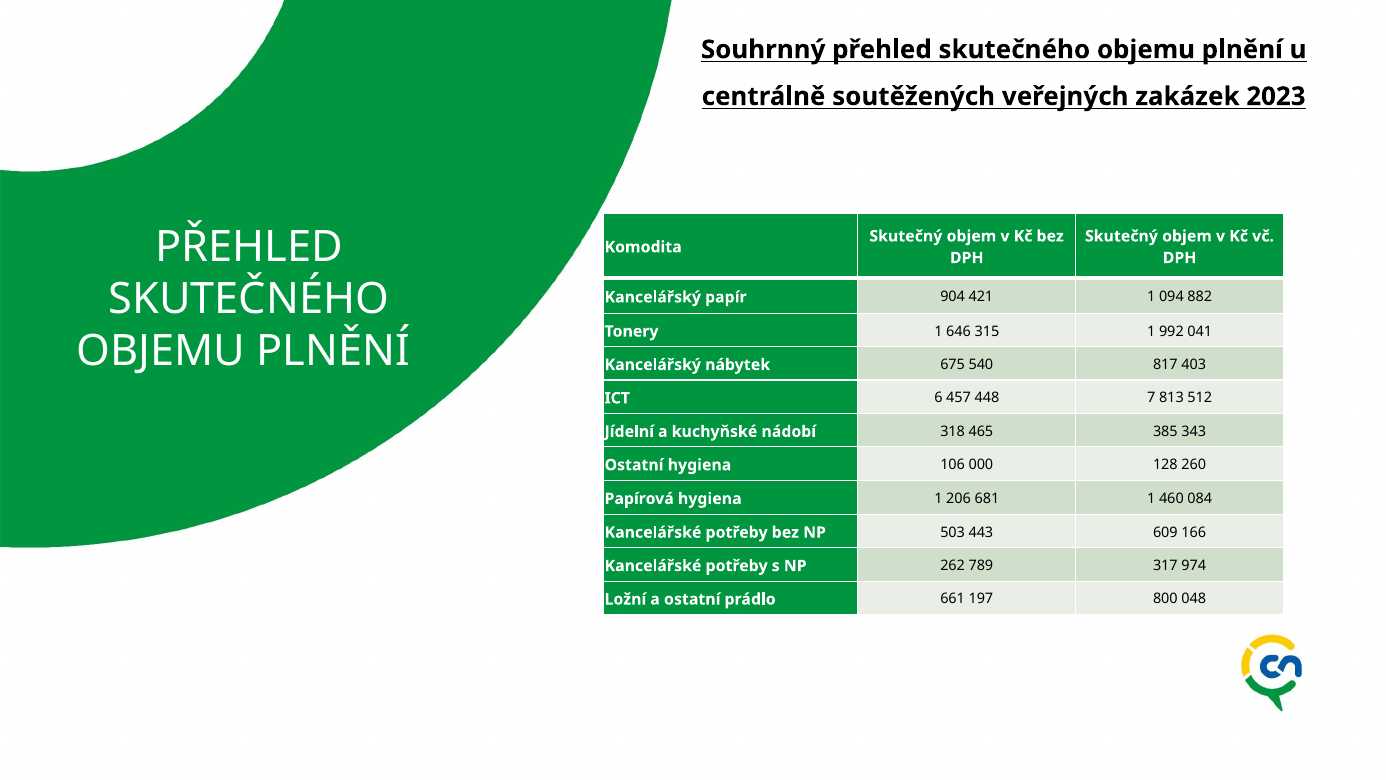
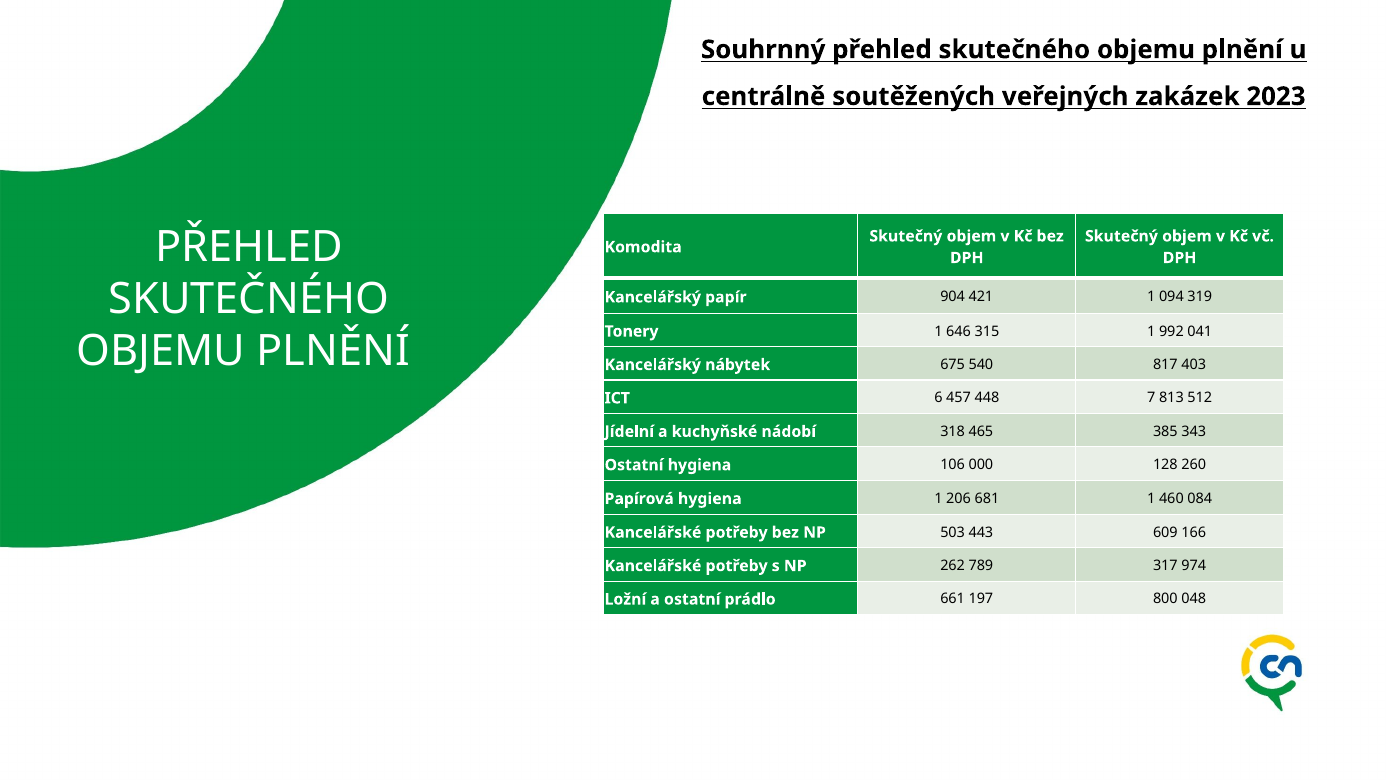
882: 882 -> 319 (1200, 297)
